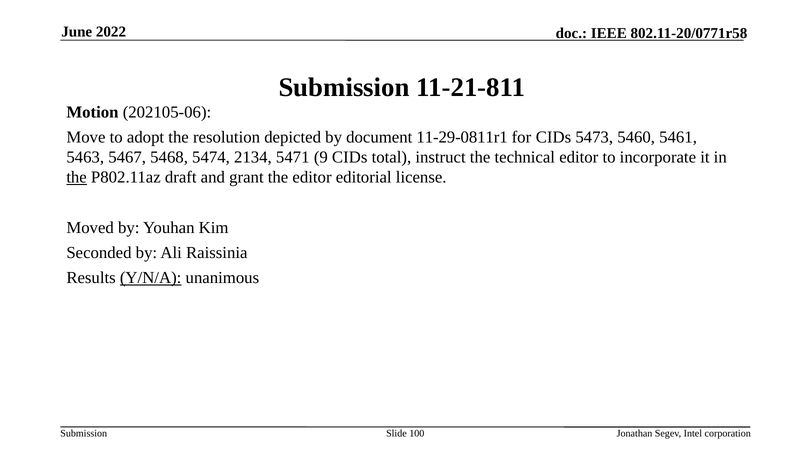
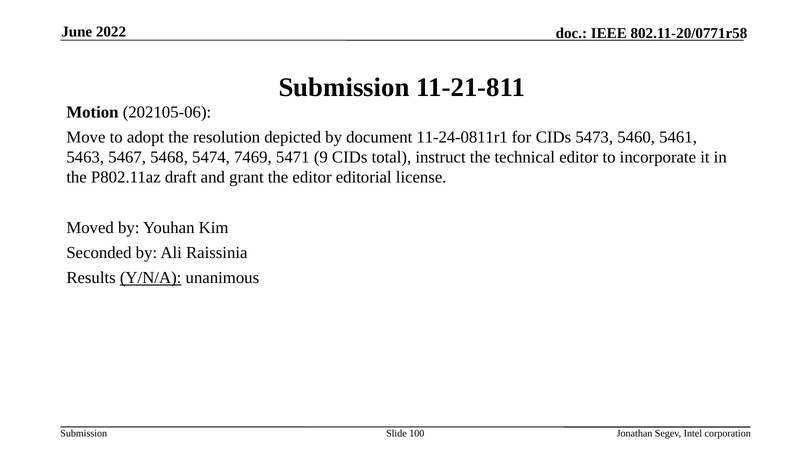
11-29-0811r1: 11-29-0811r1 -> 11-24-0811r1 (462, 137)
2134: 2134 -> 7469 (253, 157)
the underline: present -> none (77, 178)
